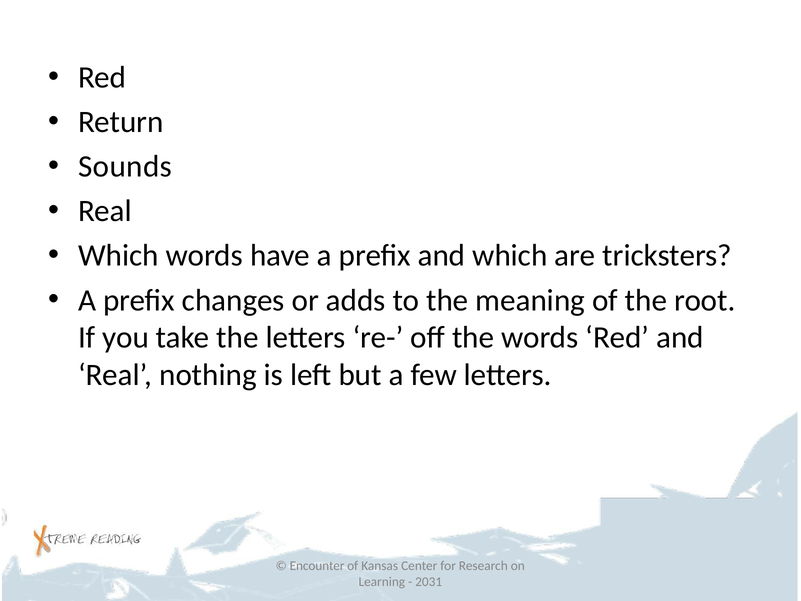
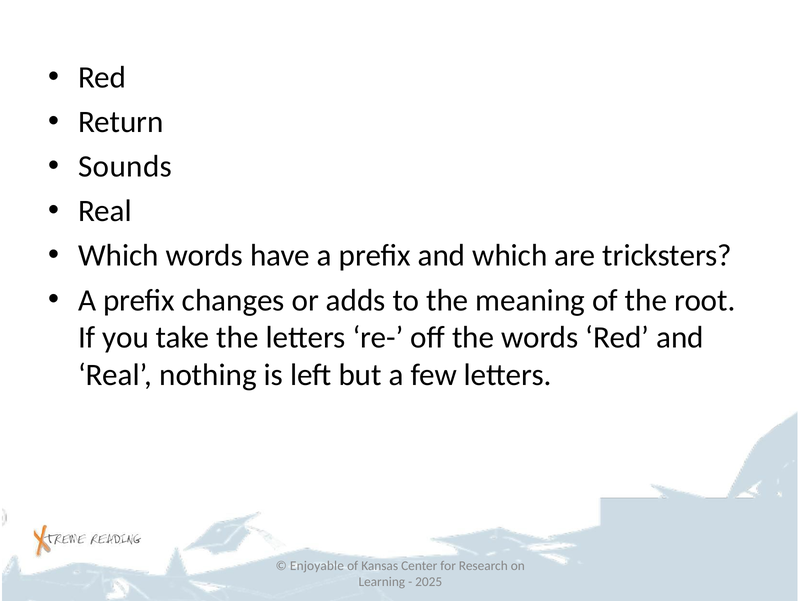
Encounter: Encounter -> Enjoyable (317, 566)
2031: 2031 -> 2025 (429, 582)
